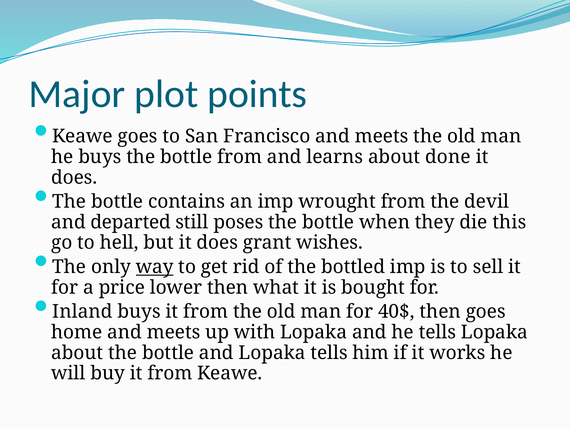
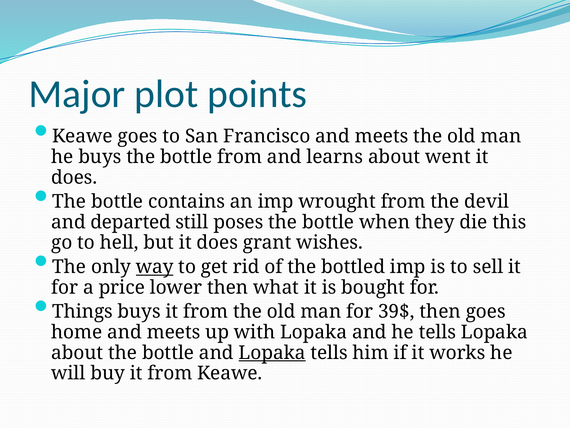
done: done -> went (448, 157)
Inland: Inland -> Things (83, 311)
40$: 40$ -> 39$ (396, 311)
Lopaka underline: none -> present (272, 352)
